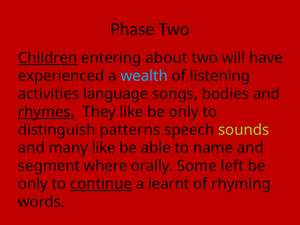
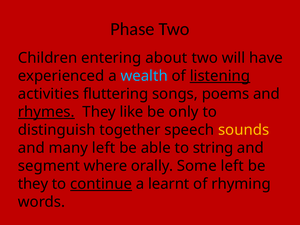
Children underline: present -> none (48, 58)
listening underline: none -> present (220, 76)
language: language -> fluttering (116, 94)
bodies: bodies -> poems (226, 94)
patterns: patterns -> together (130, 130)
sounds colour: light green -> yellow (244, 130)
many like: like -> left (104, 148)
name: name -> string (213, 148)
only: only -> they (33, 184)
